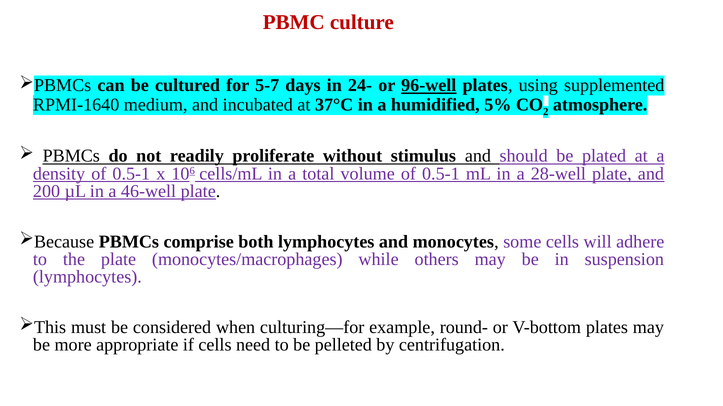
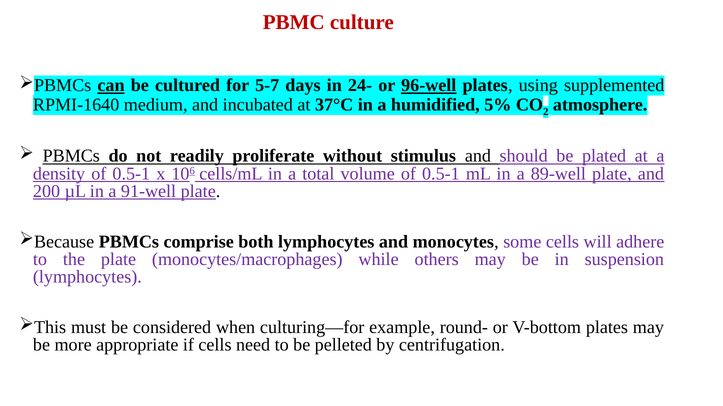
can underline: none -> present (111, 86)
28-well: 28-well -> 89-well (558, 174)
46-well: 46-well -> 91-well (149, 191)
